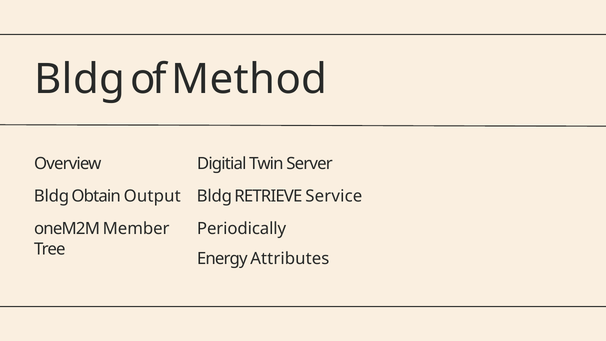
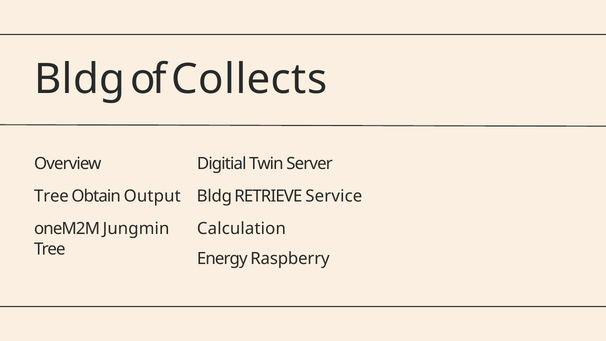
Method: Method -> Collects (249, 79)
Bldg: Bldg -> Tree (51, 196)
Member: Member -> Jungmin (136, 229)
Periodically: Periodically -> Calculation (241, 229)
Attributes: Attributes -> Raspberry (290, 259)
